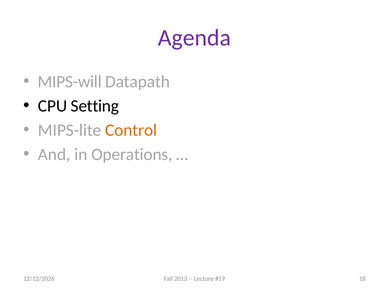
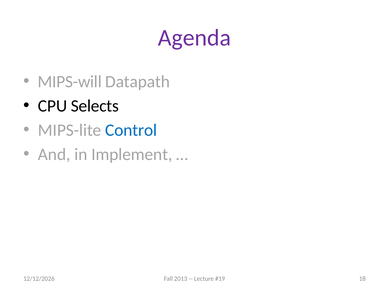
Setting: Setting -> Selects (95, 106)
Control colour: orange -> blue (131, 130)
Operations: Operations -> Implement (132, 154)
